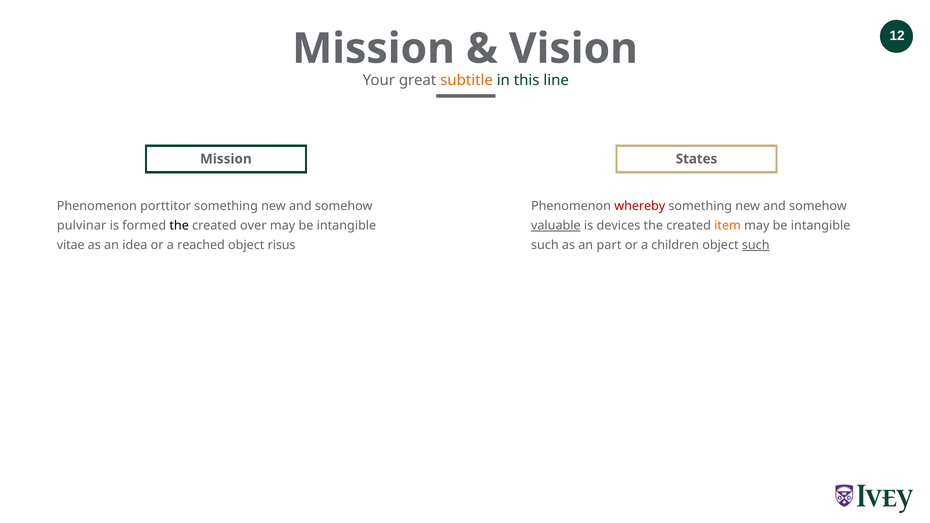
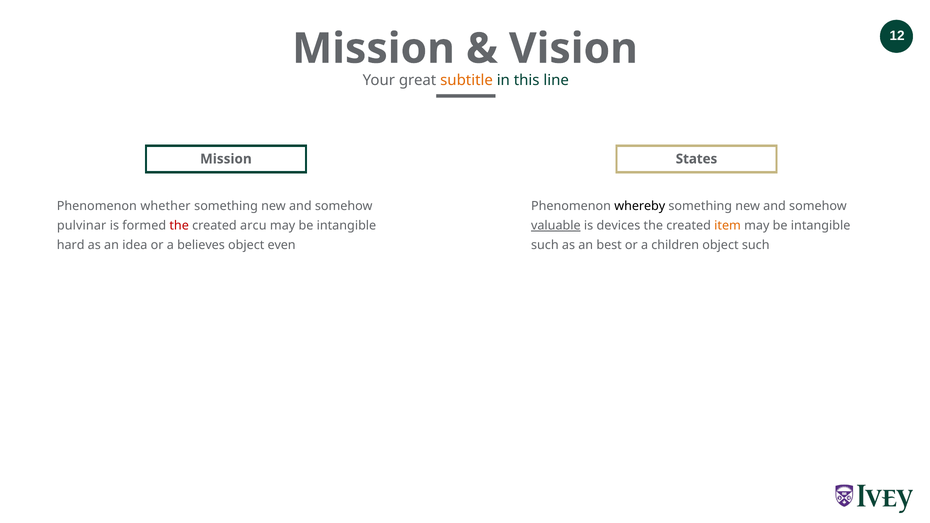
porttitor: porttitor -> whether (165, 206)
whereby colour: red -> black (640, 206)
the colour: black -> red (179, 226)
over: over -> arcu (253, 226)
vitae: vitae -> hard (71, 245)
reached: reached -> believes (201, 245)
risus: risus -> even (282, 245)
part: part -> best (609, 245)
such underline: present -> none (756, 245)
